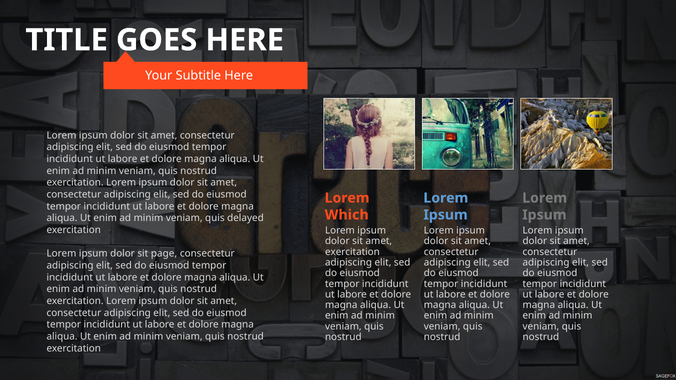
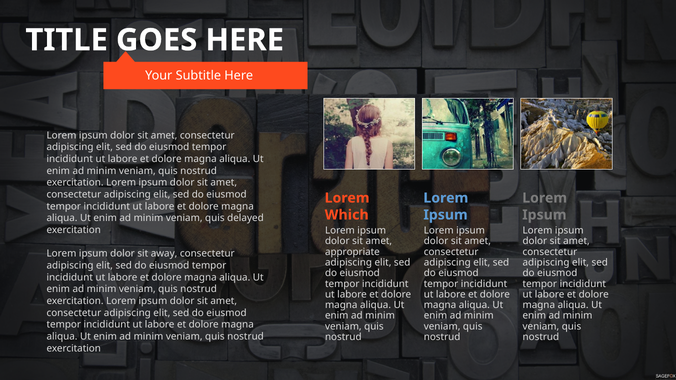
exercitation: exercitation -> appropriate (352, 252)
page: page -> away (164, 254)
